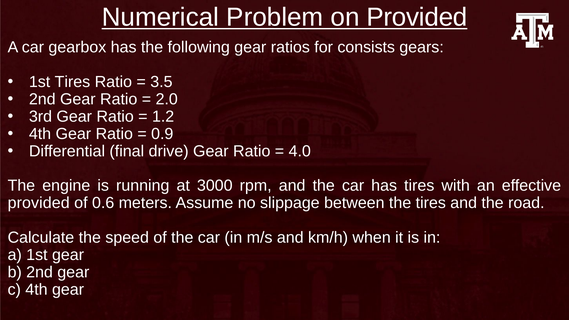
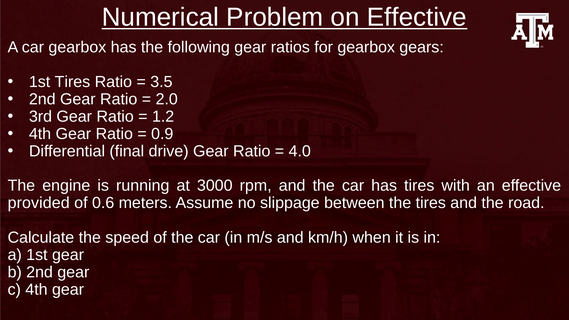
on Provided: Provided -> Effective (417, 17)
for consists: consists -> gearbox (366, 47)
